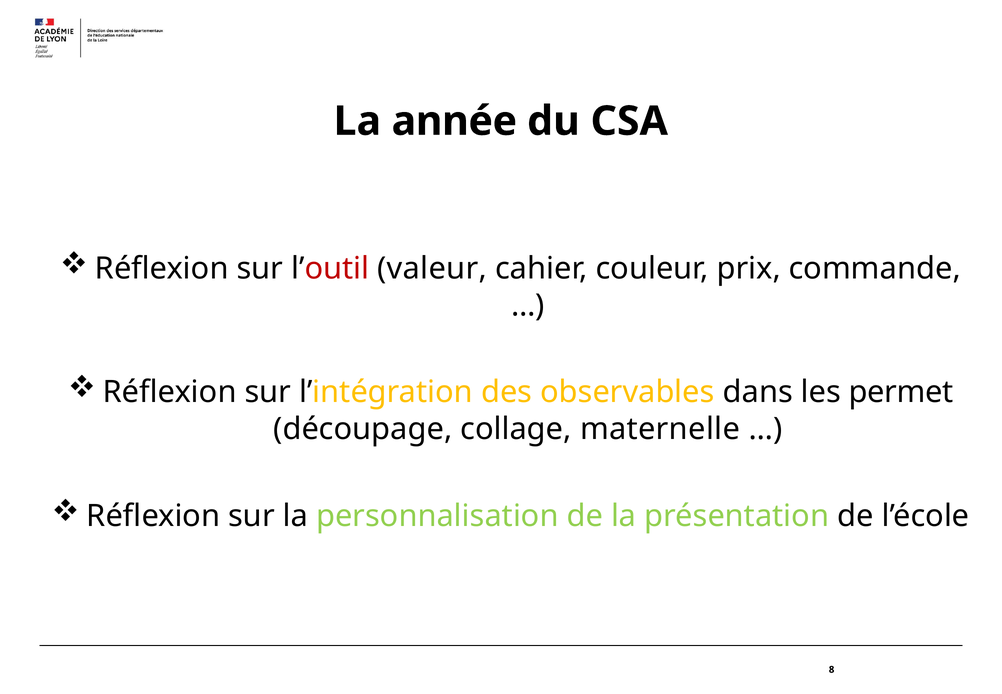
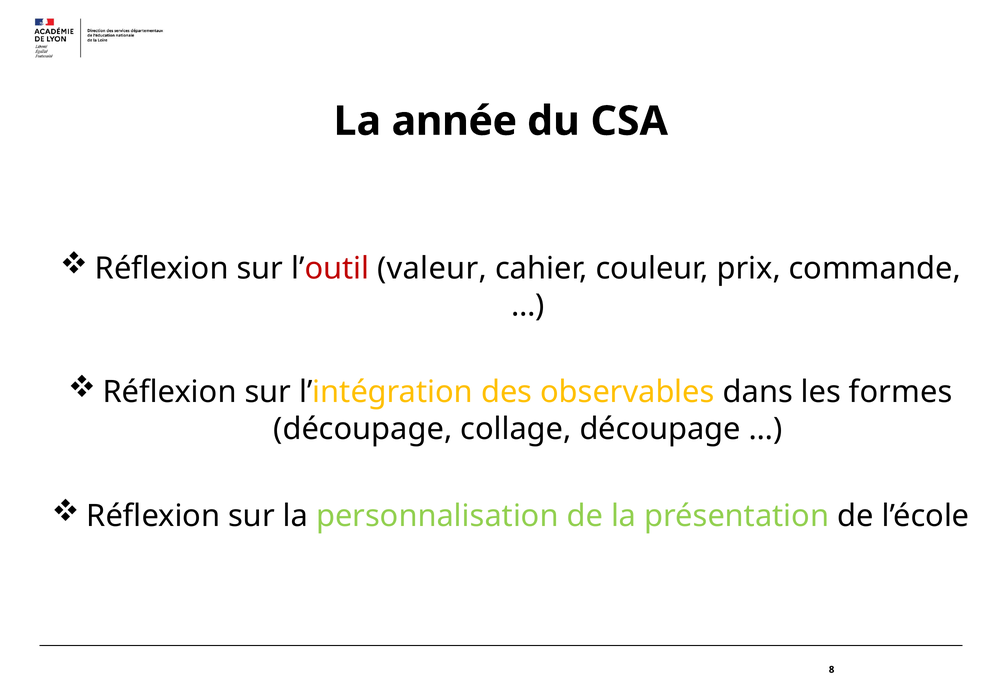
permet: permet -> formes (901, 392)
collage maternelle: maternelle -> découpage (660, 429)
